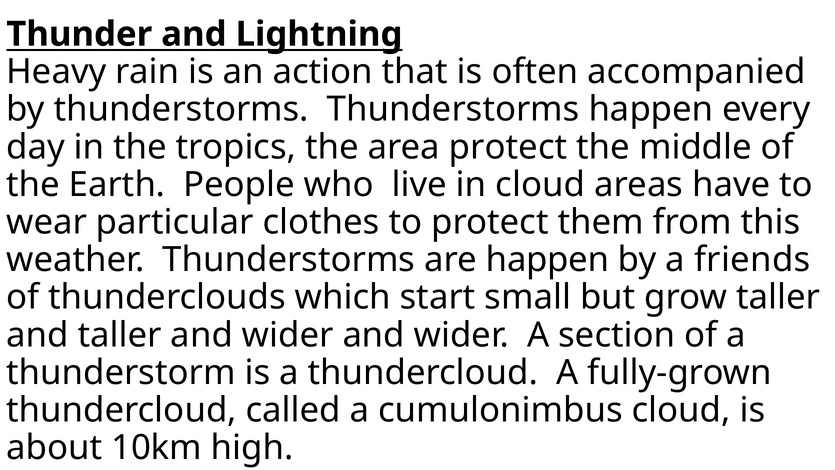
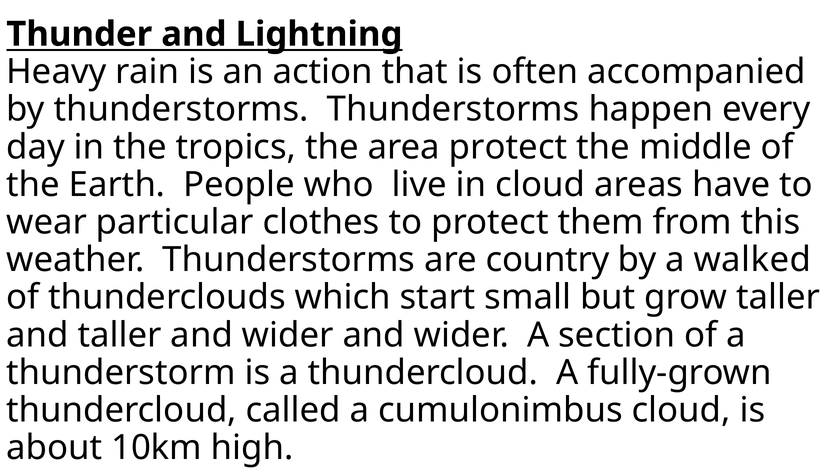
are happen: happen -> country (548, 260)
friends: friends -> walked (752, 260)
